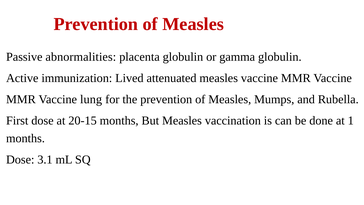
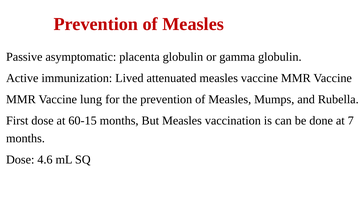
abnormalities: abnormalities -> asymptomatic (81, 57)
20-15: 20-15 -> 60-15 (83, 121)
1: 1 -> 7 (351, 121)
3.1: 3.1 -> 4.6 (45, 159)
